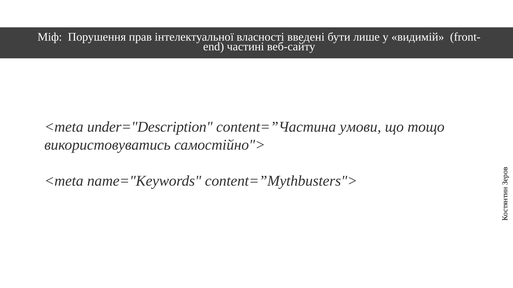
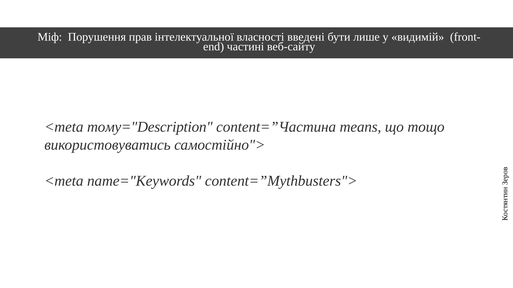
under="Description: under="Description -> тому="Description (150, 127)
умови: умови -> means (361, 127)
